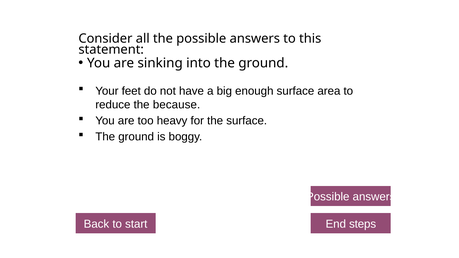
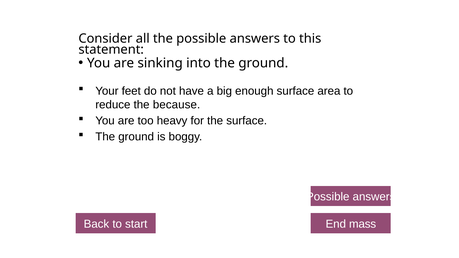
steps: steps -> mass (363, 224)
